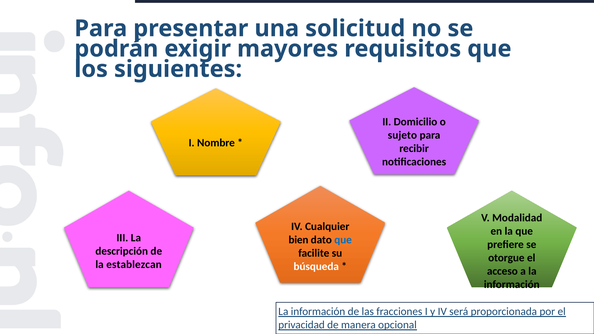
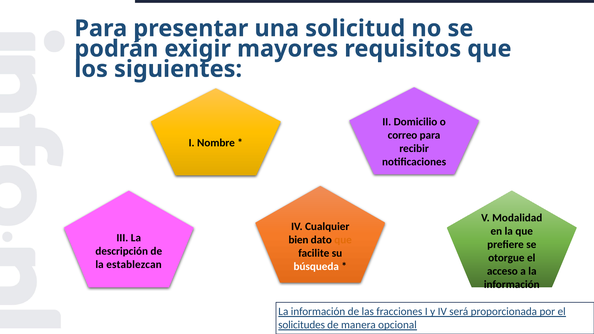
sujeto: sujeto -> correo (403, 135)
que colour: blue -> orange (343, 240)
privacidad: privacidad -> solicitudes (302, 325)
